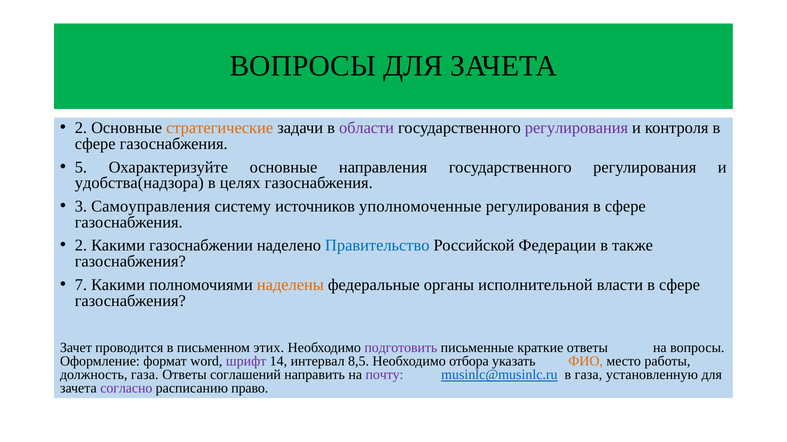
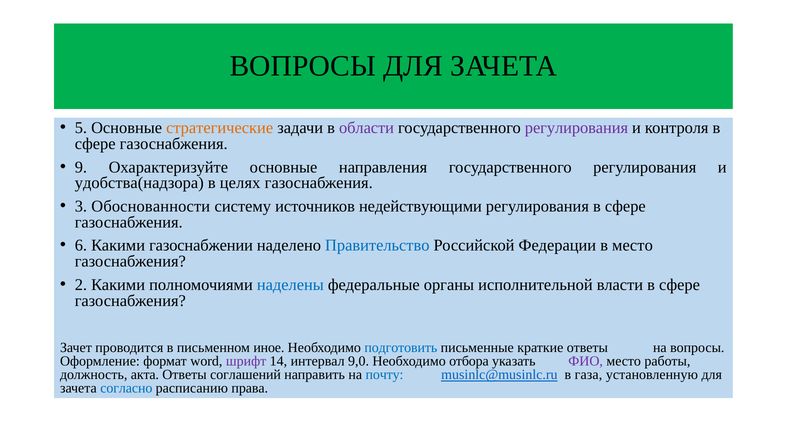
2: 2 -> 5 (81, 128)
5: 5 -> 9 (81, 167)
Самоуправления: Самоуправления -> Обоснованности (151, 207)
уполномоченные: уполномоченные -> недействующими (420, 207)
2: 2 -> 6 (81, 246)
в также: также -> место (632, 246)
7: 7 -> 2 (81, 285)
наделены colour: orange -> blue (290, 285)
этих: этих -> иное (269, 348)
подготовить colour: purple -> blue (401, 348)
8,5: 8,5 -> 9,0 (359, 362)
ФИО colour: orange -> purple (586, 362)
должность газа: газа -> акта (145, 375)
почту colour: purple -> blue (385, 375)
согласно colour: purple -> blue (126, 389)
право: право -> права (250, 389)
